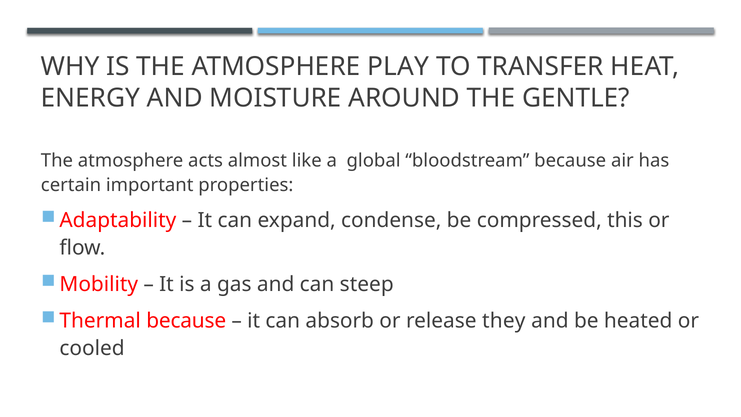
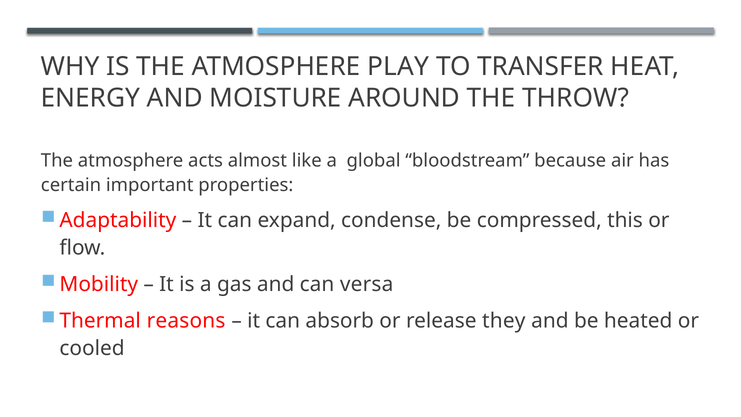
GENTLE: GENTLE -> THROW (576, 98)
steep: steep -> versa (367, 284)
Thermal because: because -> reasons (186, 321)
